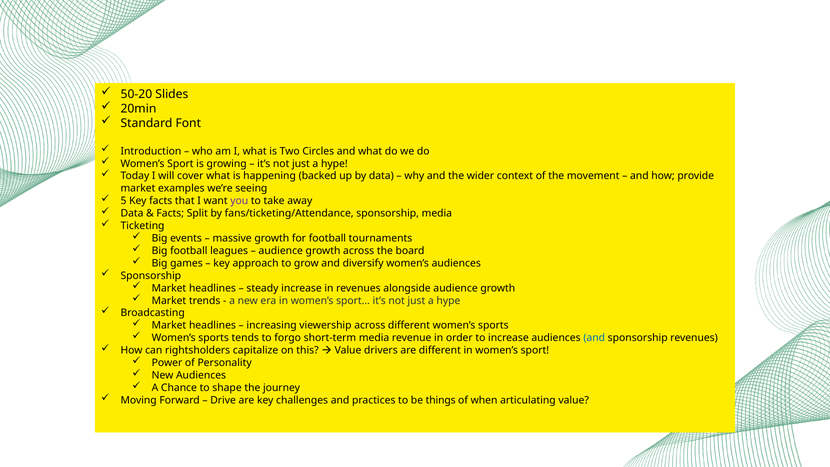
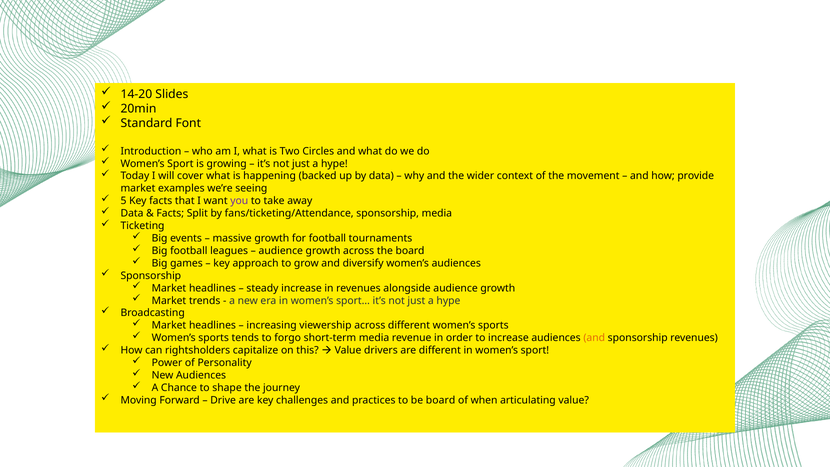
50-20: 50-20 -> 14-20 (136, 94)
and colour: blue -> orange (594, 338)
be things: things -> board (441, 400)
